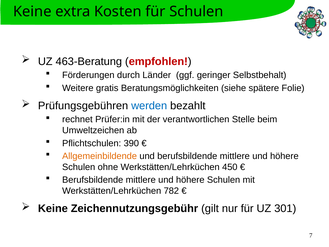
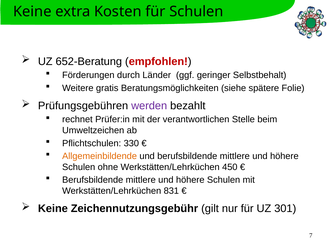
463-Beratung: 463-Beratung -> 652-Beratung (89, 61)
werden colour: blue -> purple (149, 106)
390: 390 -> 330 (131, 143)
782: 782 -> 831 (171, 191)
